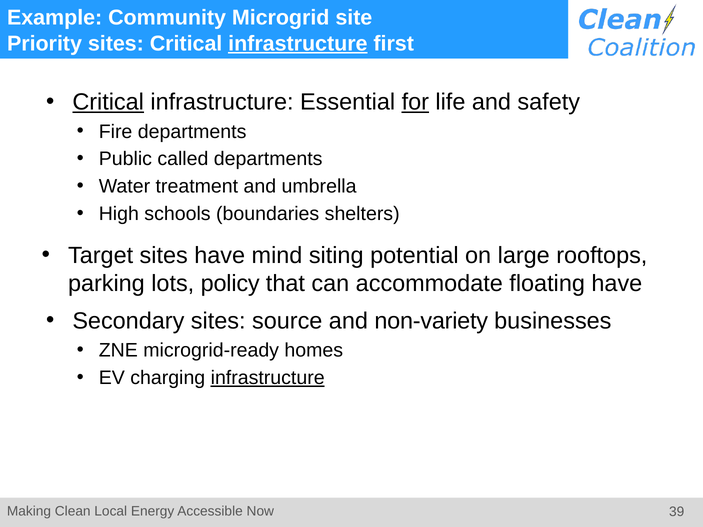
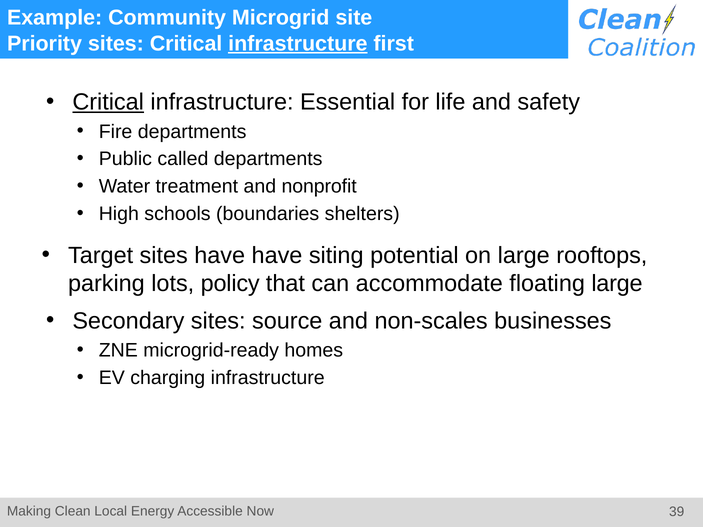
for underline: present -> none (415, 102)
umbrella: umbrella -> nonprofit (319, 186)
have mind: mind -> have (277, 256)
floating have: have -> large (617, 284)
non-variety: non-variety -> non-scales (431, 321)
infrastructure underline: present -> none (268, 378)
